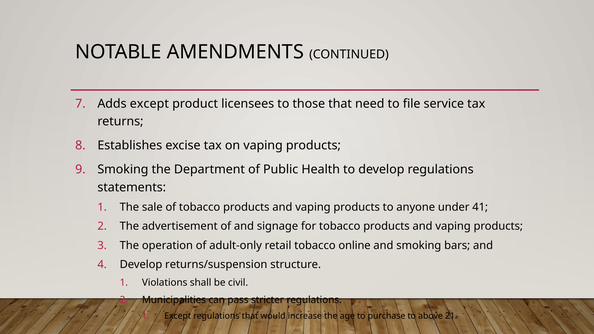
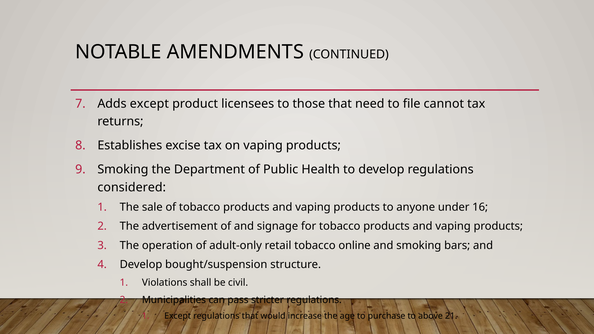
service: service -> cannot (444, 104)
statements: statements -> considered (132, 187)
41: 41 -> 16 (480, 207)
returns/suspension: returns/suspension -> bought/suspension (216, 265)
